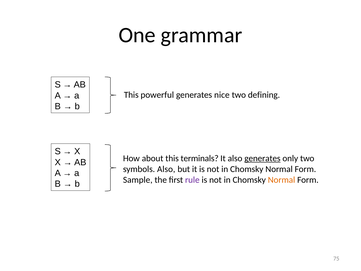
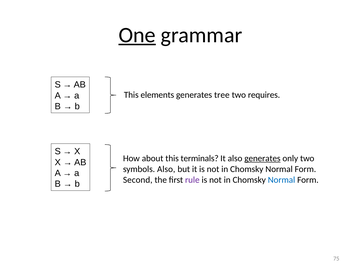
One underline: none -> present (137, 35)
powerful: powerful -> elements (157, 95)
nice: nice -> tree (222, 95)
defining: defining -> requires (264, 95)
Sample: Sample -> Second (138, 180)
Normal colour: orange -> blue (282, 180)
